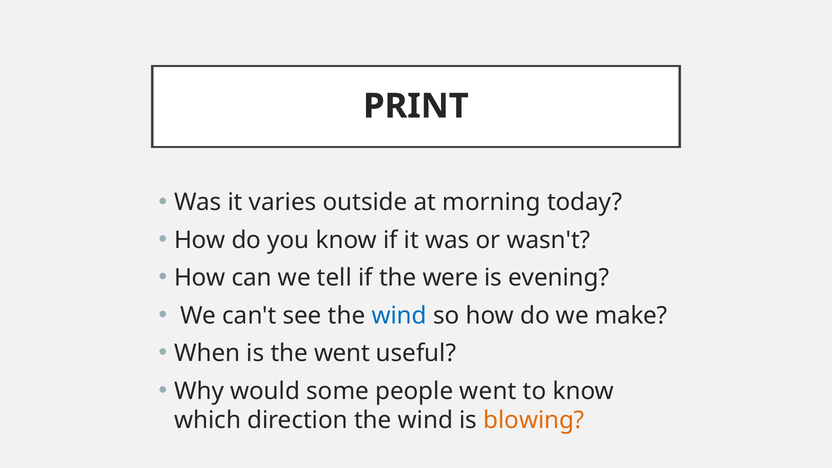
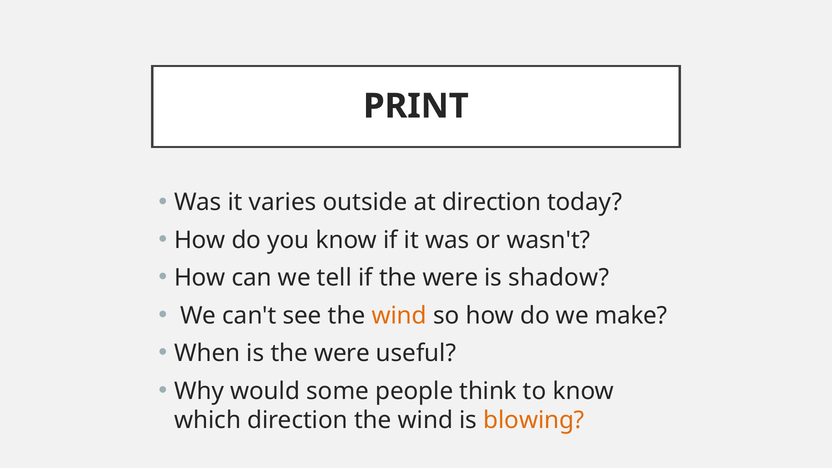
at morning: morning -> direction (492, 202)
evening: evening -> shadow (559, 278)
wind colour: blue -> orange (399, 316)
is the went: went -> were (342, 353)
people went: went -> think (488, 391)
